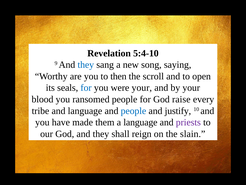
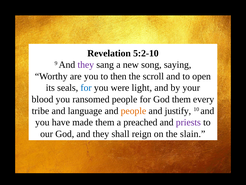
5:4-10: 5:4-10 -> 5:2-10 (146, 53)
they colour: blue -> purple (86, 65)
were your: your -> light (142, 88)
God raise: raise -> them (181, 99)
people colour: blue -> orange (133, 111)
a language: language -> preached (140, 122)
